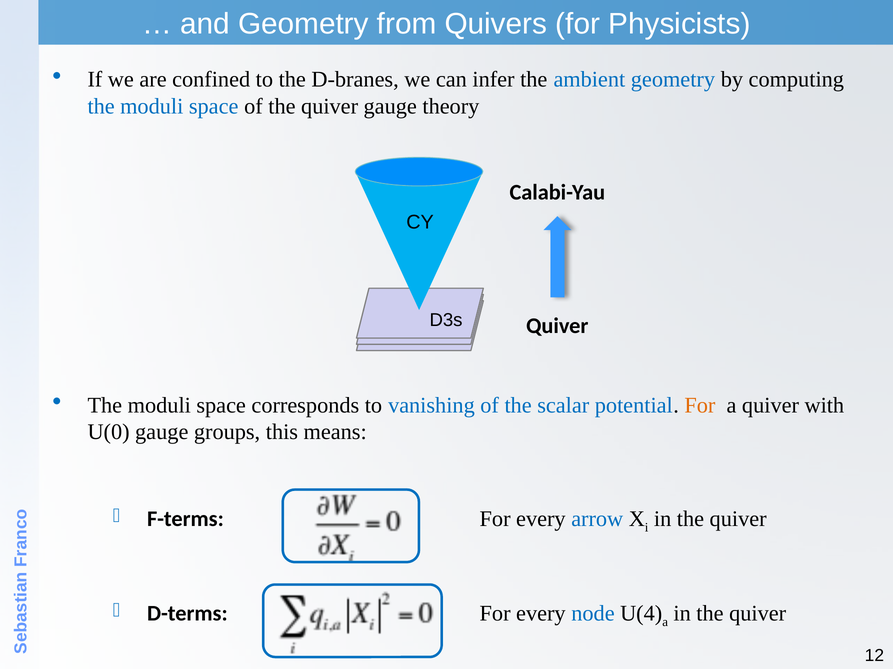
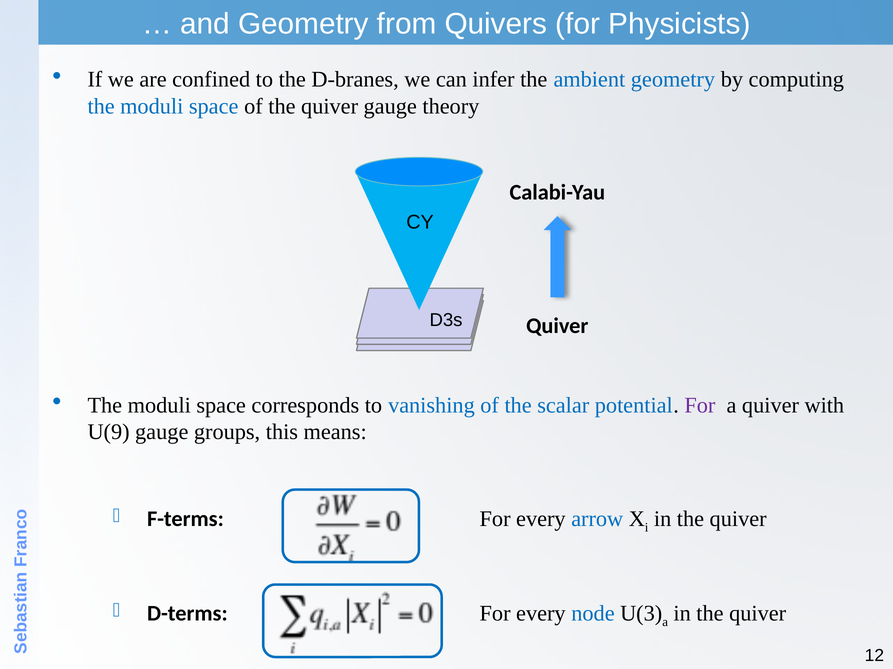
For colour: orange -> purple (700, 406)
U(0: U(0 -> U(9 (109, 432)
U(4: U(4 -> U(3 (641, 614)
